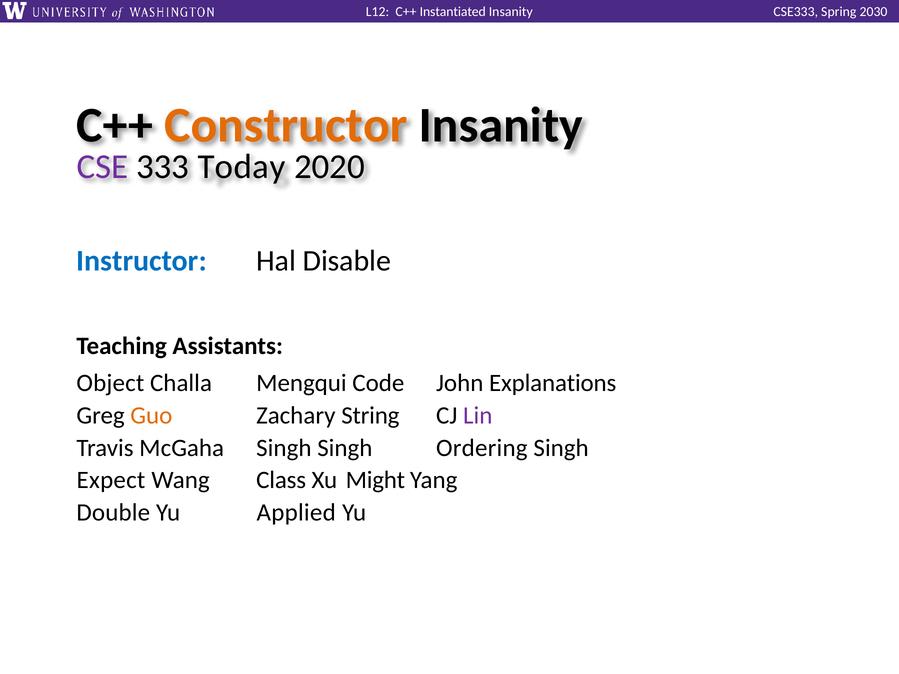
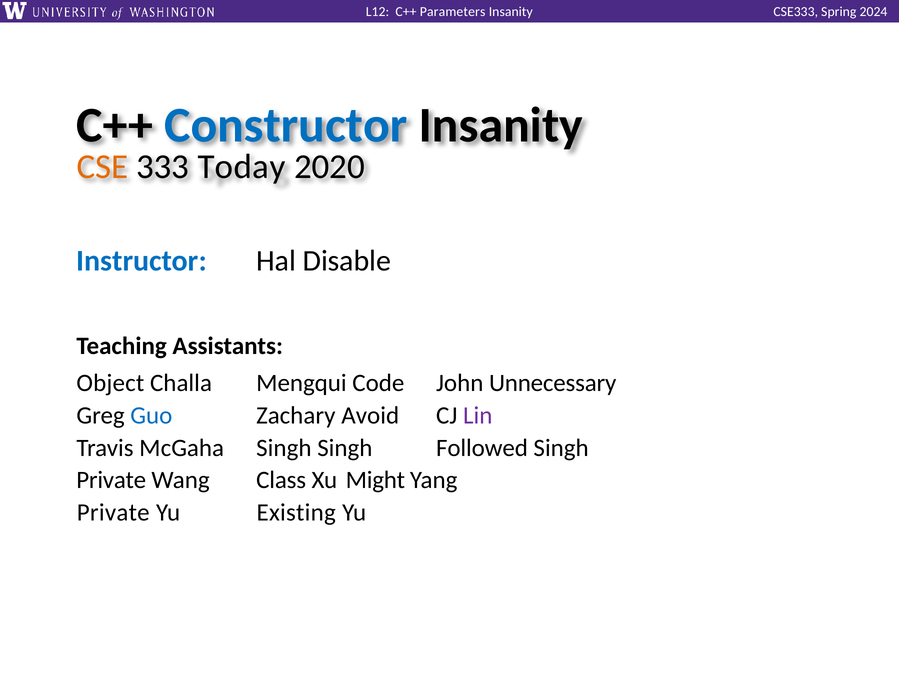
Instantiated: Instantiated -> Parameters (453, 12)
2030: 2030 -> 2024 (873, 12)
Constructor colour: orange -> blue (286, 125)
CSE colour: purple -> orange (102, 167)
Explanations: Explanations -> Unnecessary (553, 383)
Guo colour: orange -> blue (151, 416)
String: String -> Avoid (370, 416)
Ordering: Ordering -> Followed (482, 448)
Expect: Expect -> Private (111, 480)
Double: Double -> Private (113, 513)
Applied: Applied -> Existing (296, 513)
